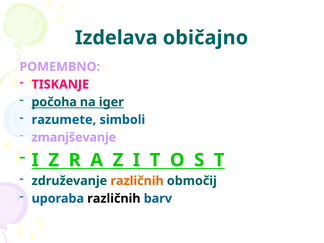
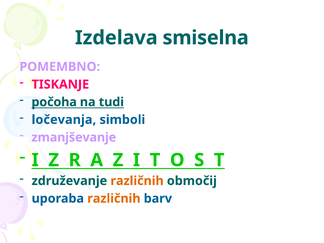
običajno: običajno -> smiselna (206, 38)
iger: iger -> tudi (111, 102)
razumete: razumete -> ločevanja (64, 120)
različnih colour: black -> orange (114, 199)
